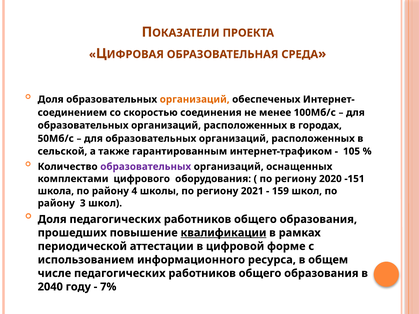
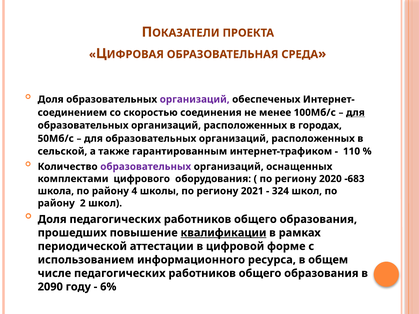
организаций colour: orange -> purple (195, 99)
для underline: none -> present (355, 113)
105: 105 -> 110 (352, 151)
-151: -151 -> -683 (354, 179)
159: 159 -> 324 (280, 191)
3: 3 -> 2 (83, 203)
2040: 2040 -> 2090 (50, 287)
7%: 7% -> 6% (108, 287)
